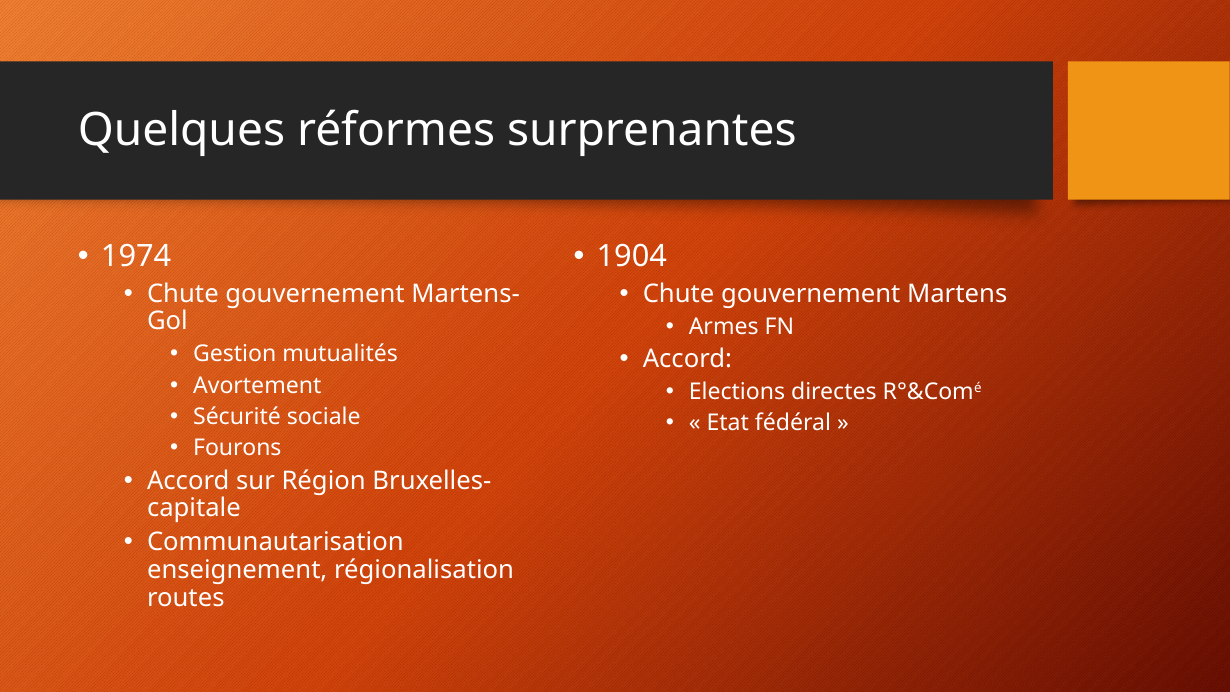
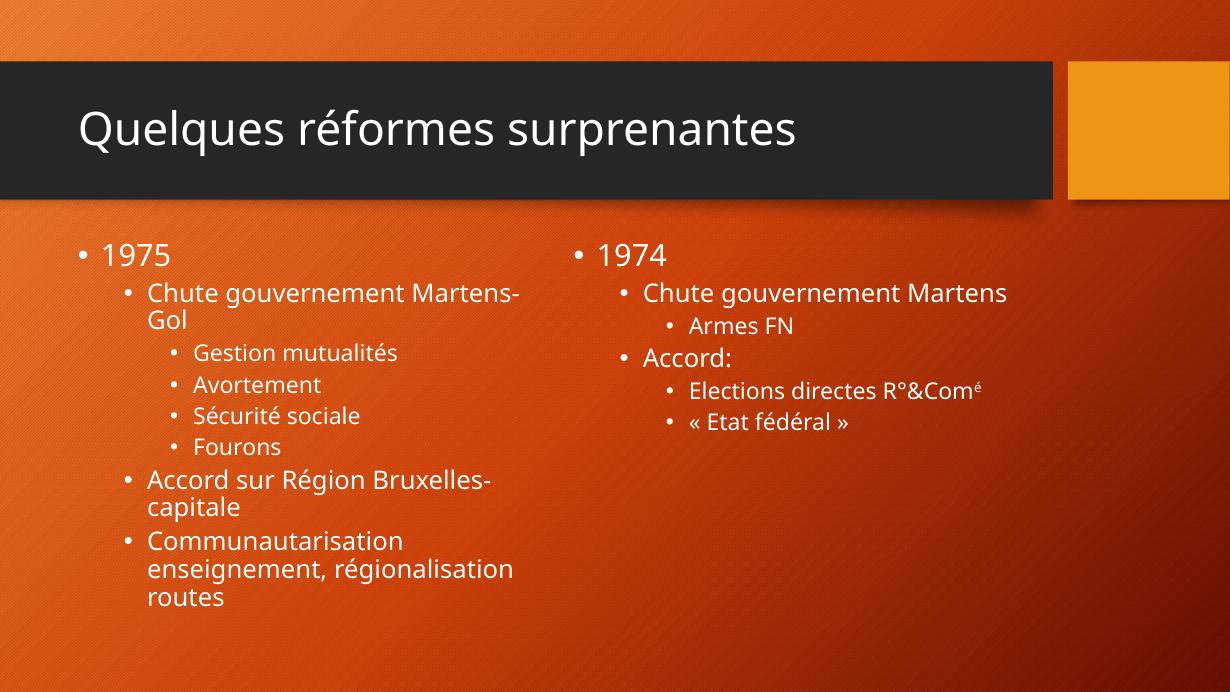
1974: 1974 -> 1975 (136, 257)
1904: 1904 -> 1974 (632, 257)
